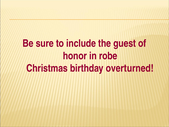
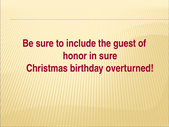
in robe: robe -> sure (108, 56)
